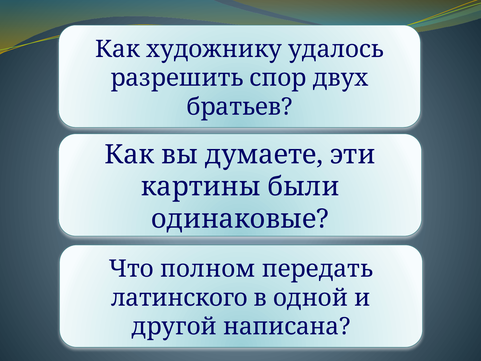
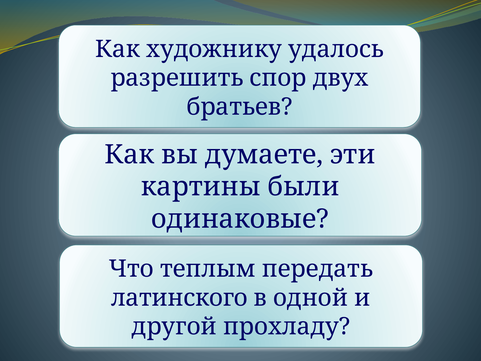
полном: полном -> теплым (208, 269)
написана: написана -> прохладу (287, 326)
